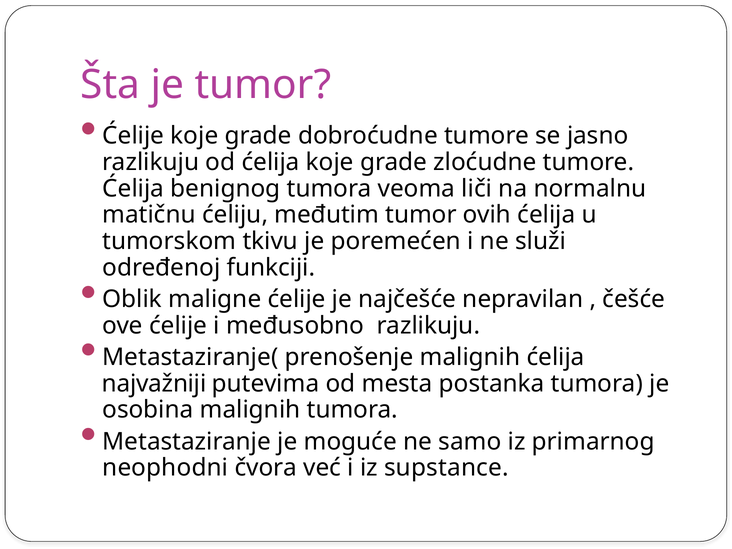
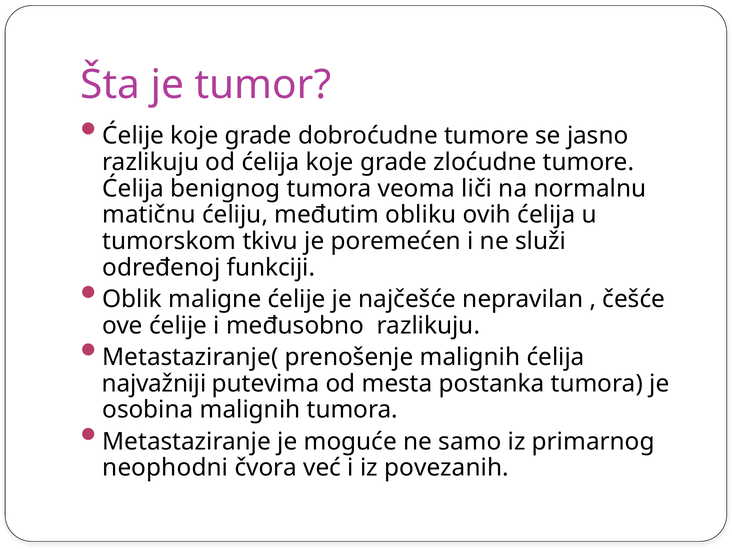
međutim tumor: tumor -> obliku (421, 215)
supstance: supstance -> povezanih (447, 468)
